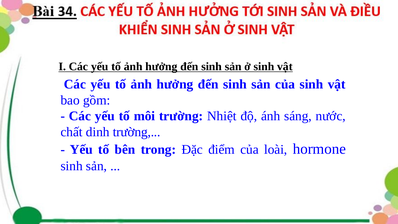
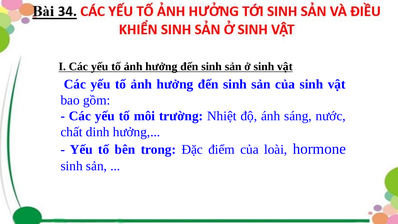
dinh trường: trường -> hưởng (137, 132)
